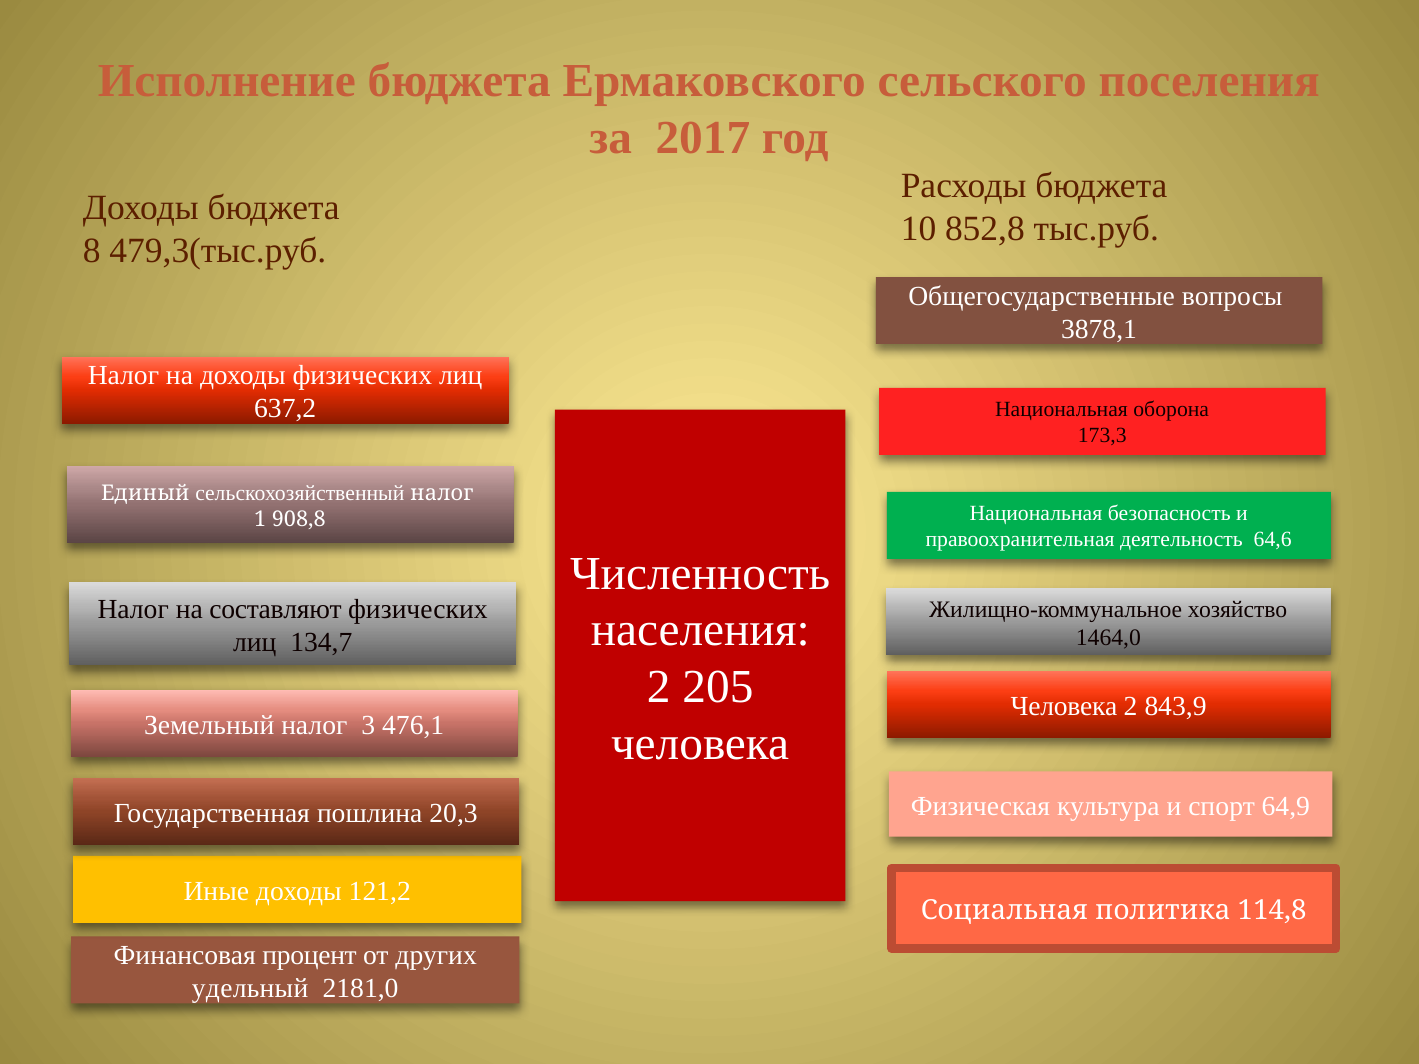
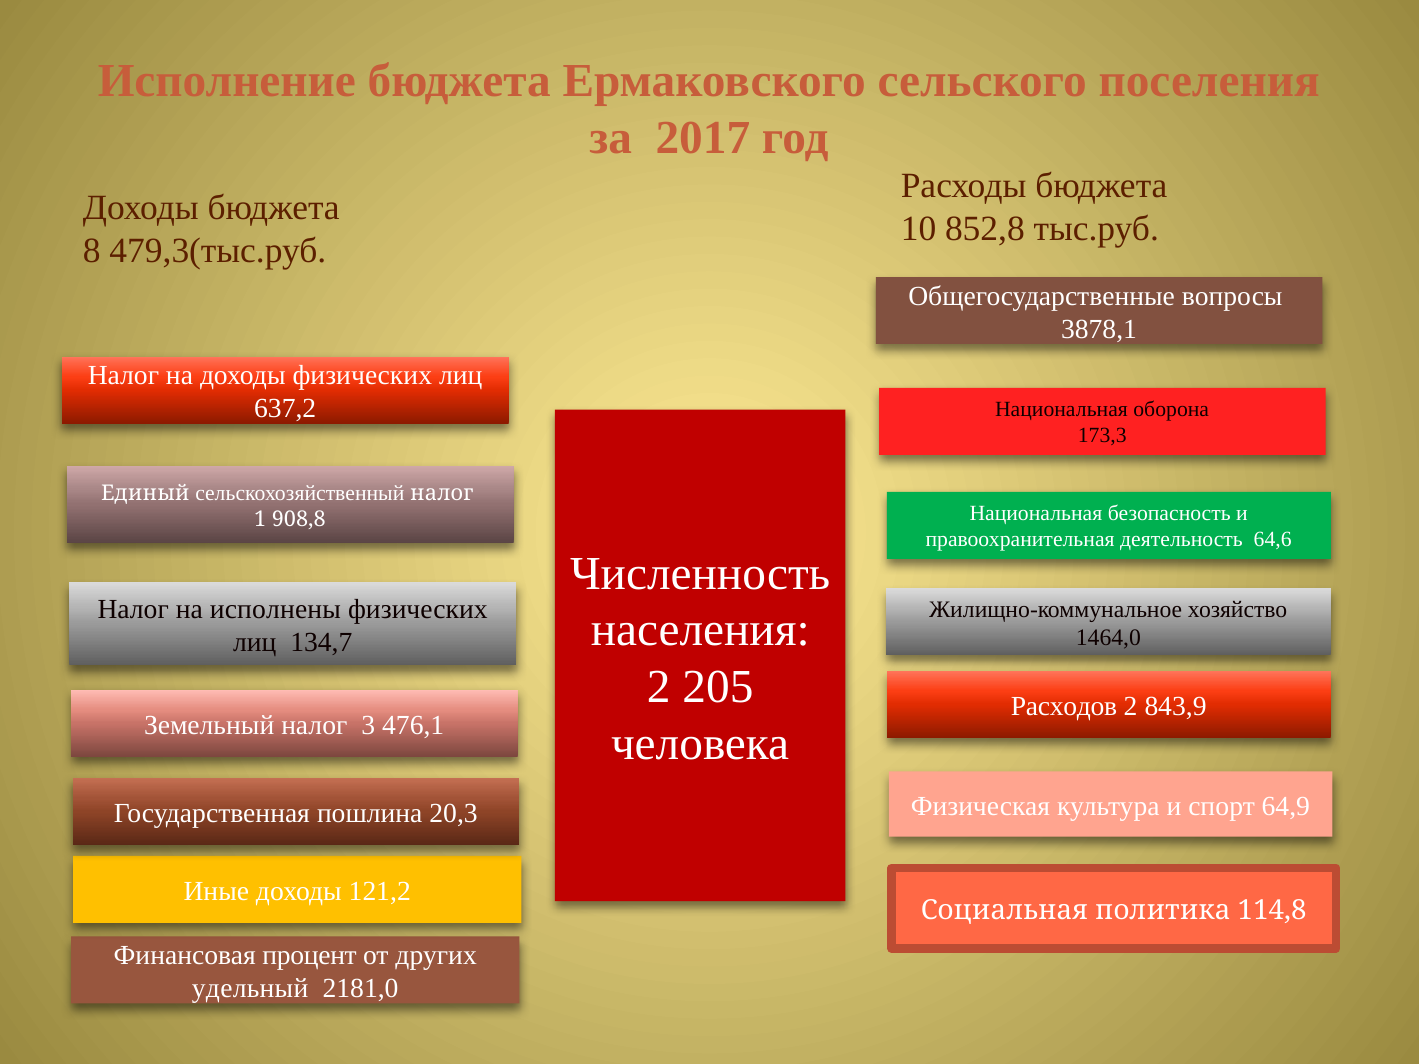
составляют: составляют -> исполнены (275, 609)
Человека: Человека -> Расходов (1064, 707)
